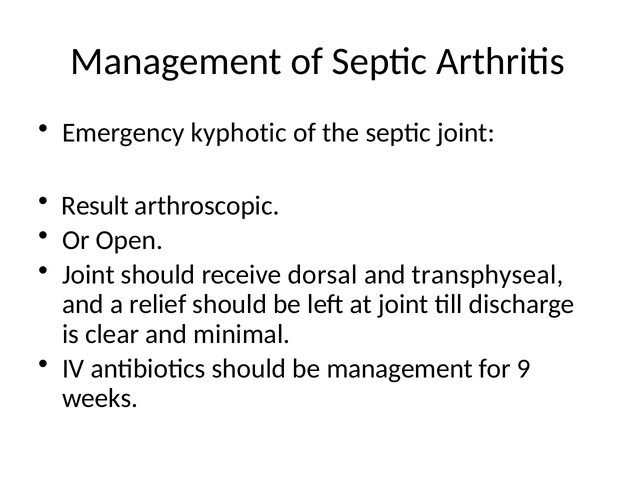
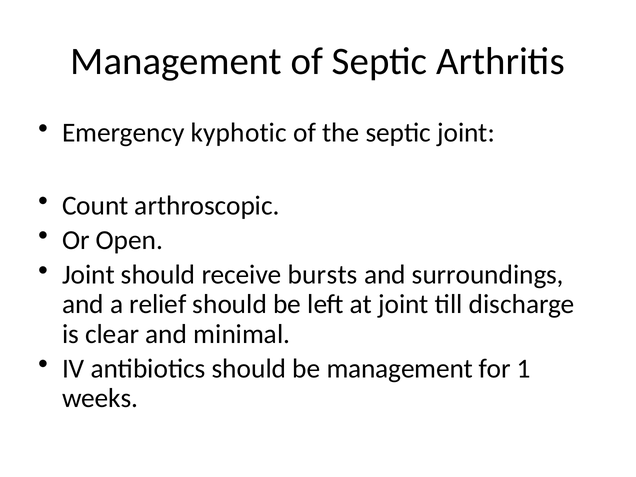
Result: Result -> Count (95, 205)
dorsal: dorsal -> bursts (323, 275)
transphyseal: transphyseal -> surroundings (488, 275)
9: 9 -> 1 (524, 369)
